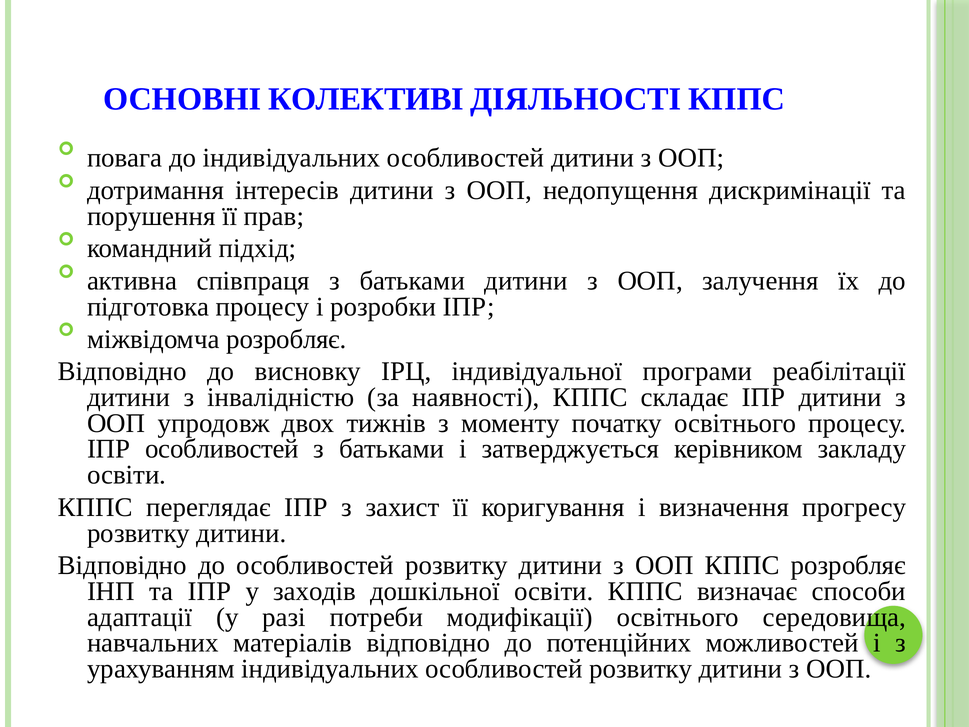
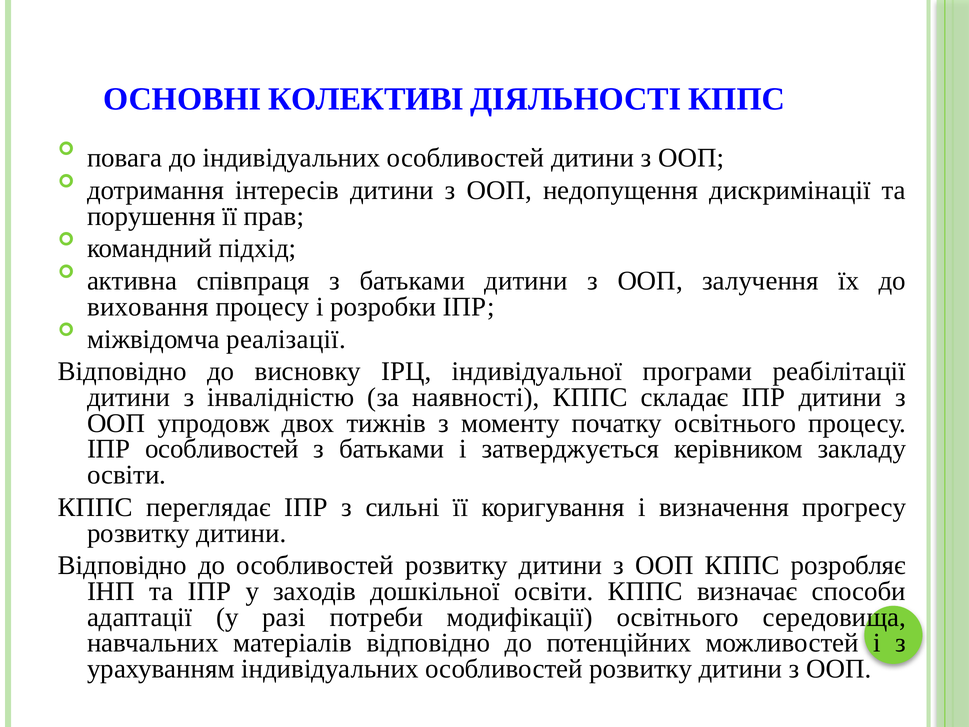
підготовка: підготовка -> виховання (148, 307)
міжвідомча розробляє: розробляє -> реалізації (286, 339)
захист: захист -> сильні (403, 507)
